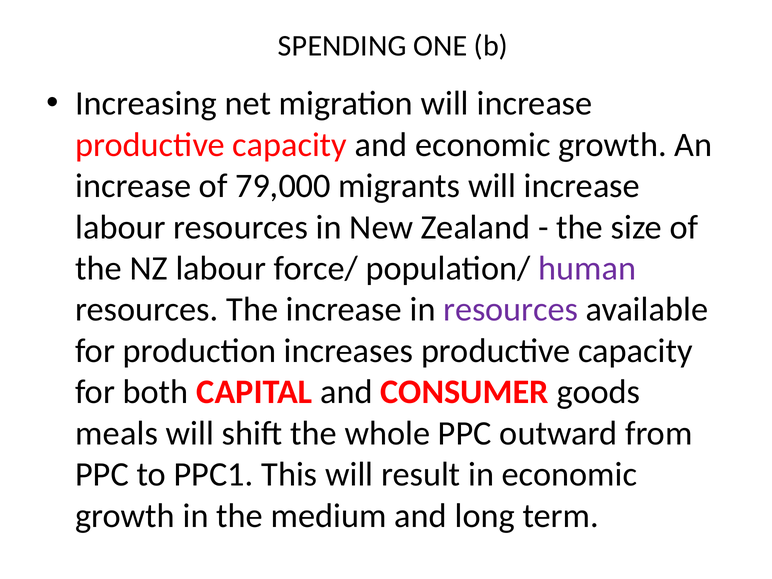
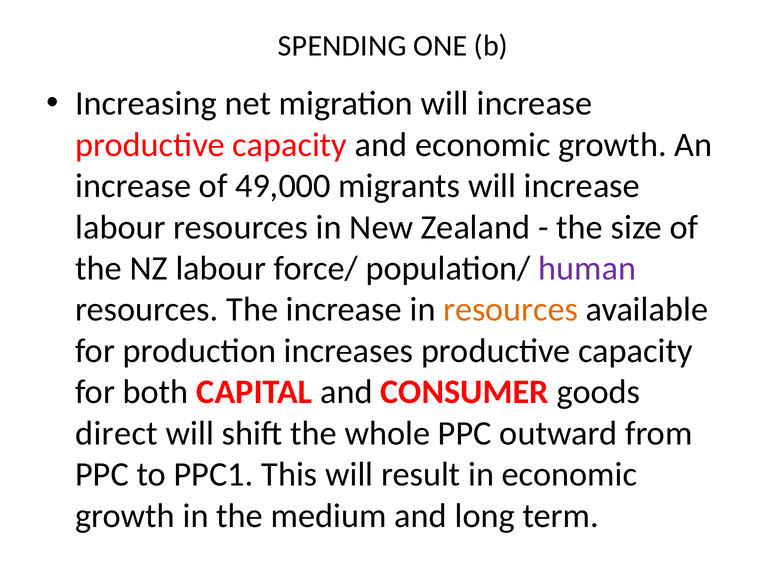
79,000: 79,000 -> 49,000 (283, 186)
resources colour: purple -> orange (511, 310)
meals: meals -> direct (117, 433)
